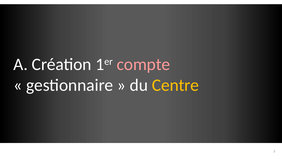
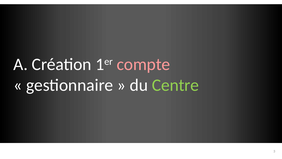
Centre colour: yellow -> light green (175, 85)
